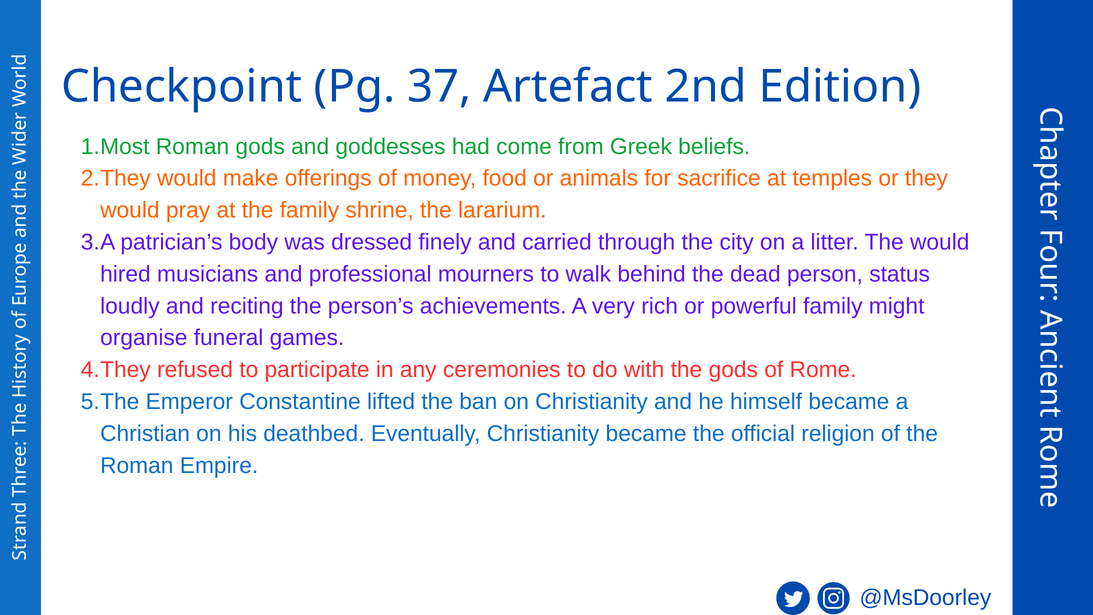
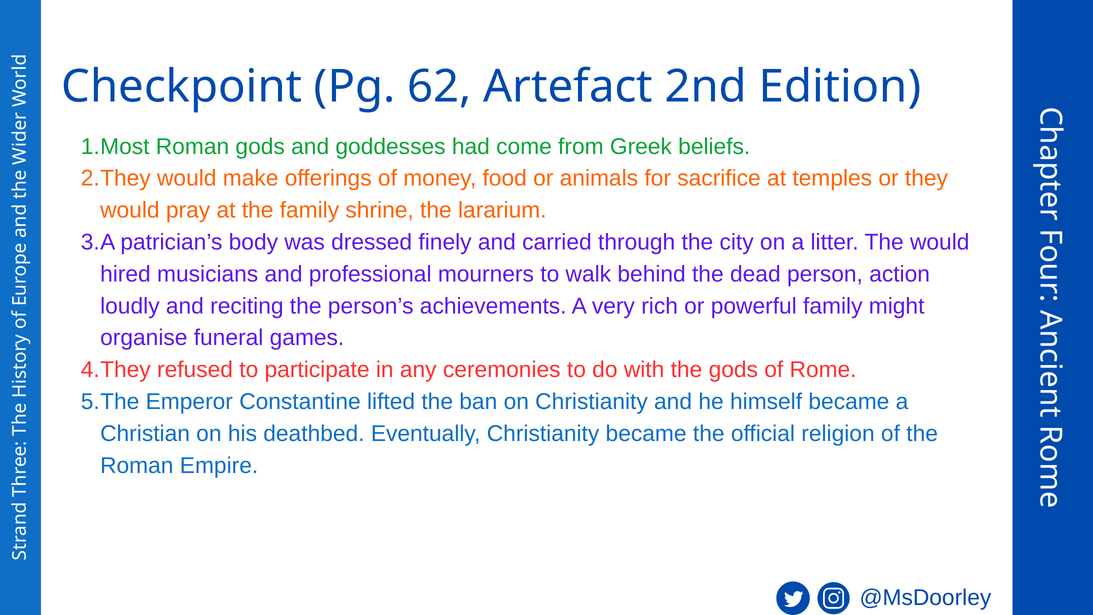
37: 37 -> 62 (439, 87)
status: status -> action (900, 274)
